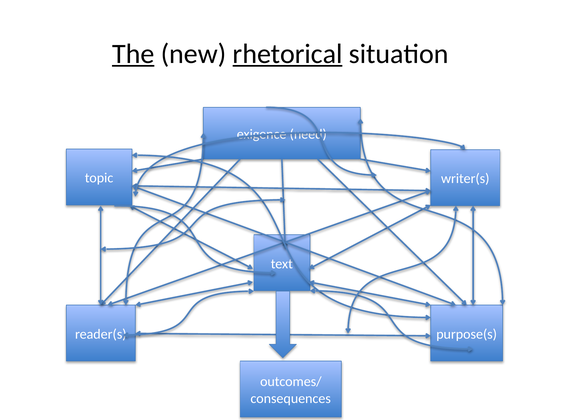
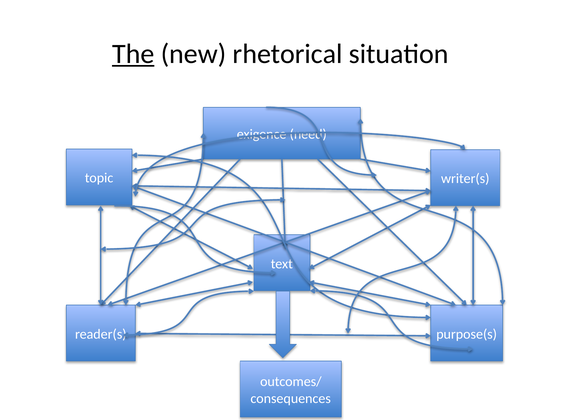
rhetorical underline: present -> none (288, 54)
